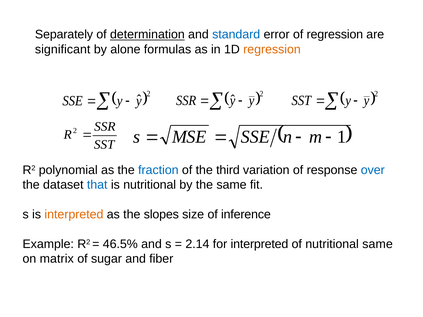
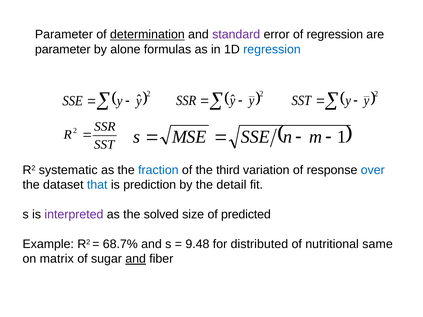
Separately: Separately -> Parameter (64, 35)
standard colour: blue -> purple (236, 35)
significant: significant -> parameter (63, 49)
regression colour: orange -> blue (272, 49)
polynomial: polynomial -> systematic (68, 170)
is nutritional: nutritional -> prediction (150, 185)
the same: same -> detail (231, 185)
interpreted colour: orange -> purple (74, 215)
slopes: slopes -> solved (161, 215)
inference: inference -> predicted (246, 215)
46.5%: 46.5% -> 68.7% (120, 244)
2.14: 2.14 -> 9.48 (197, 244)
for interpreted: interpreted -> distributed (259, 244)
and underline: none -> present (136, 259)
